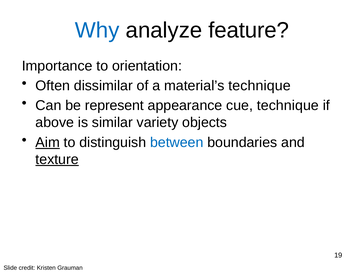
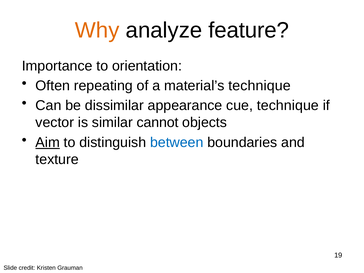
Why colour: blue -> orange (97, 30)
dissimilar: dissimilar -> repeating (103, 86)
represent: represent -> dissimilar (114, 106)
above: above -> vector (55, 123)
variety: variety -> cannot (158, 123)
texture underline: present -> none (57, 159)
